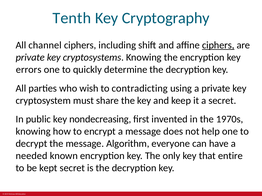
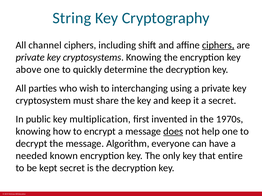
Tenth: Tenth -> String (72, 18)
errors: errors -> above (29, 70)
contradicting: contradicting -> interchanging (140, 88)
nondecreasing: nondecreasing -> multiplication (100, 119)
does underline: none -> present (173, 132)
